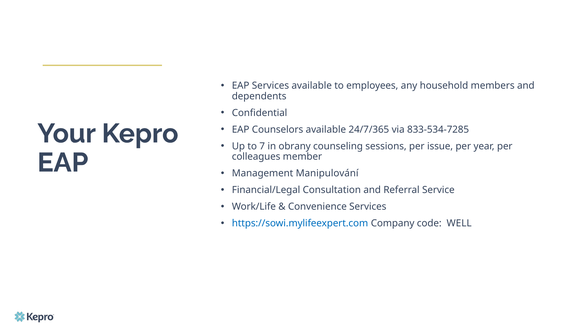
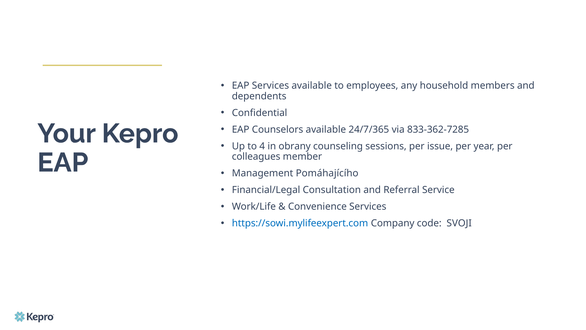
833-534-7285: 833-534-7285 -> 833-362-7285 (438, 129)
7: 7 -> 4 (262, 146)
Manipulování: Manipulování -> Pomáhajícího (327, 173)
WELL: WELL -> SVOJI (459, 223)
